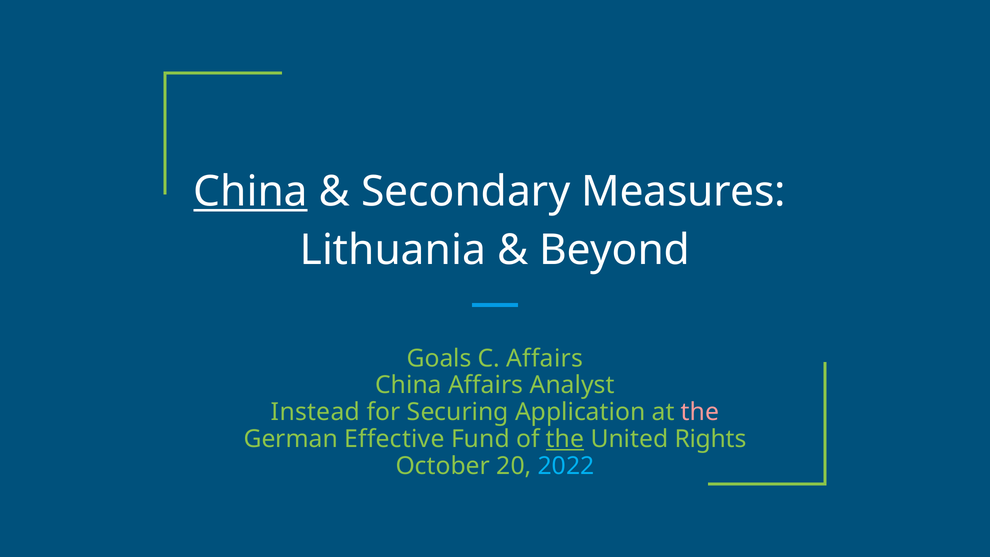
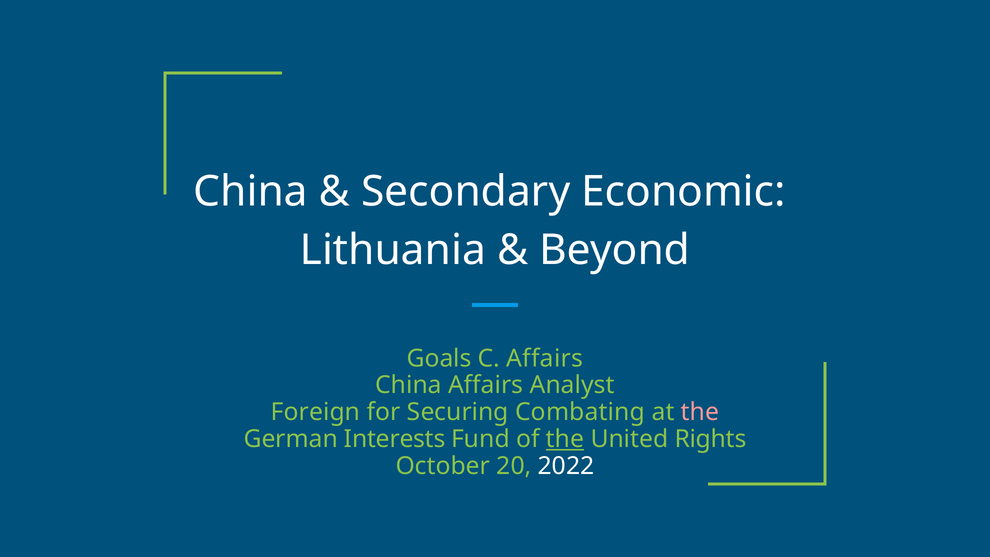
China underline: present -> none (251, 192)
Measures: Measures -> Economic (683, 192)
Instead: Instead -> Foreign (315, 412)
Application: Application -> Combating (580, 412)
Effective: Effective -> Interests (395, 439)
2022 colour: light blue -> white (566, 466)
